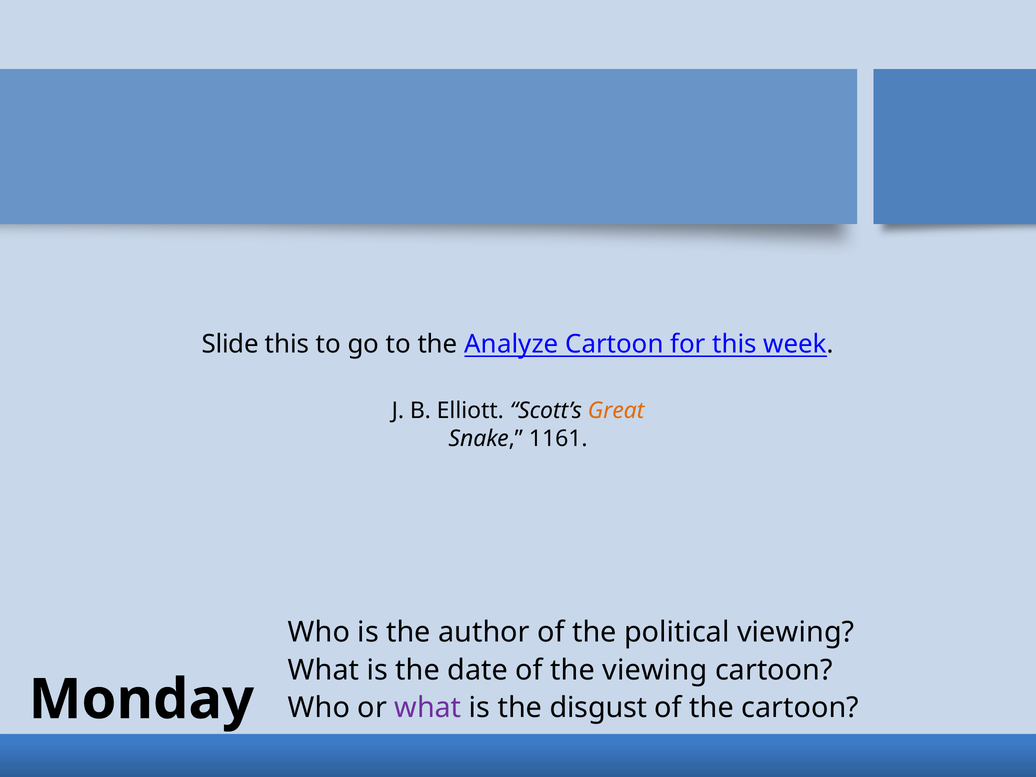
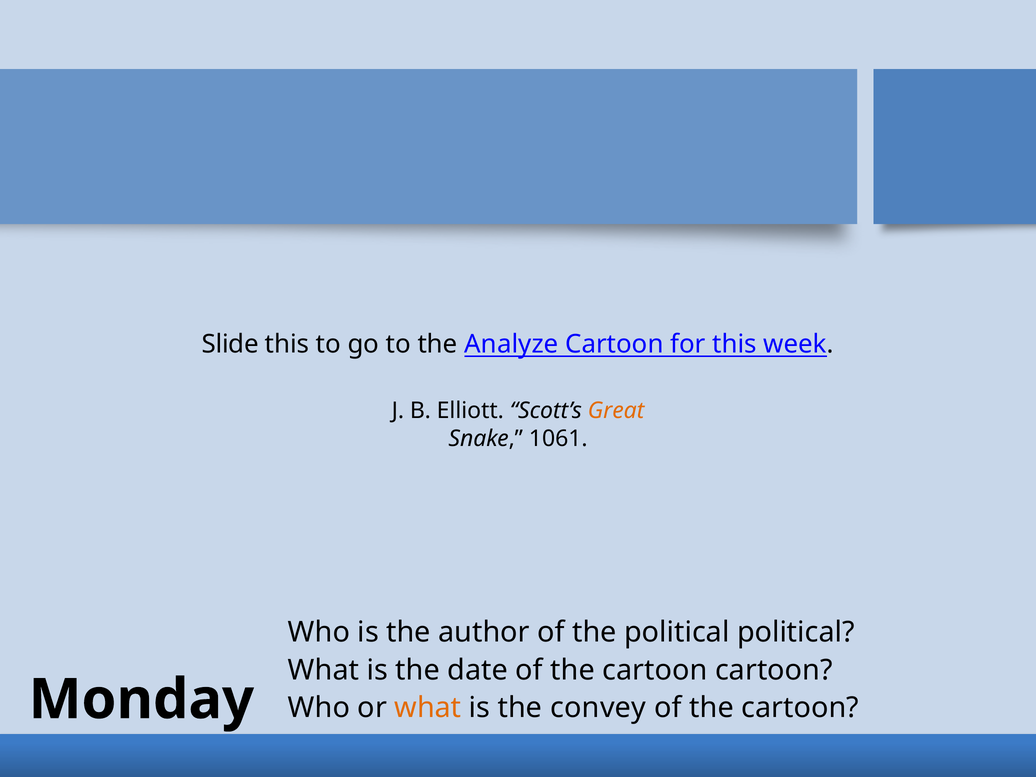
1161: 1161 -> 1061 (558, 439)
political viewing: viewing -> political (796, 632)
date of the viewing: viewing -> cartoon (655, 670)
what colour: purple -> orange (428, 708)
disgust: disgust -> convey (598, 708)
